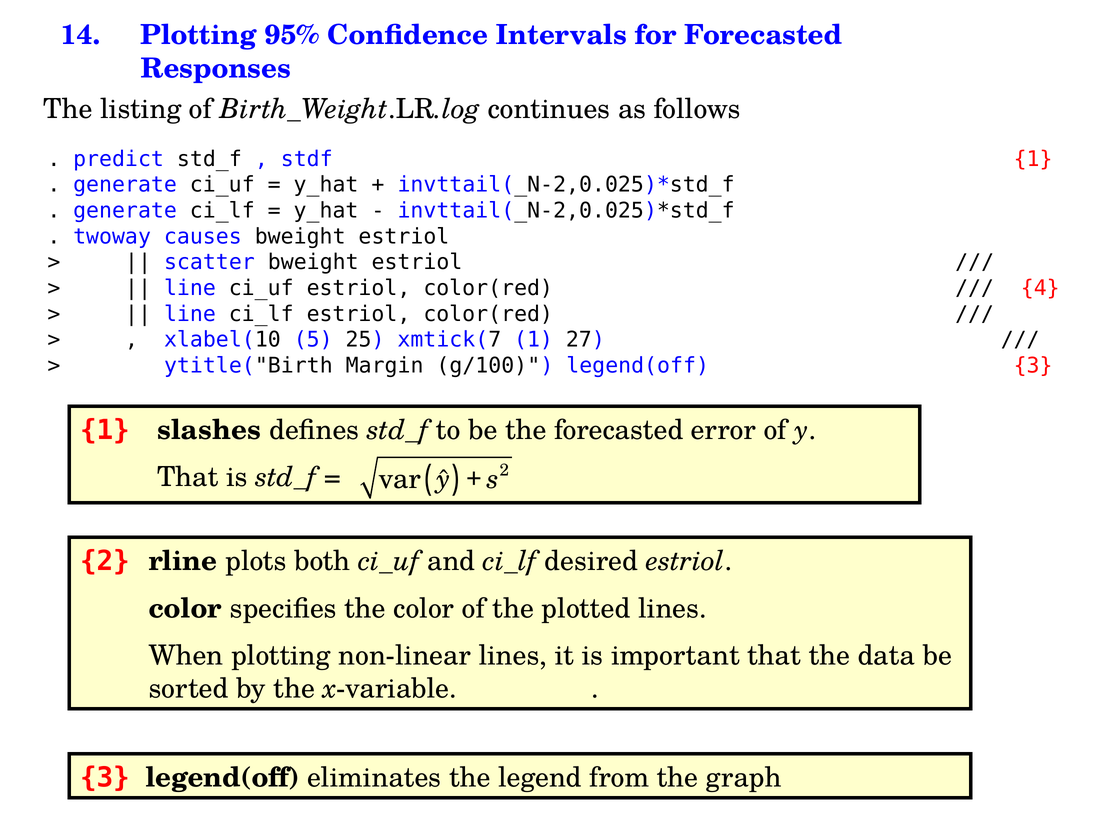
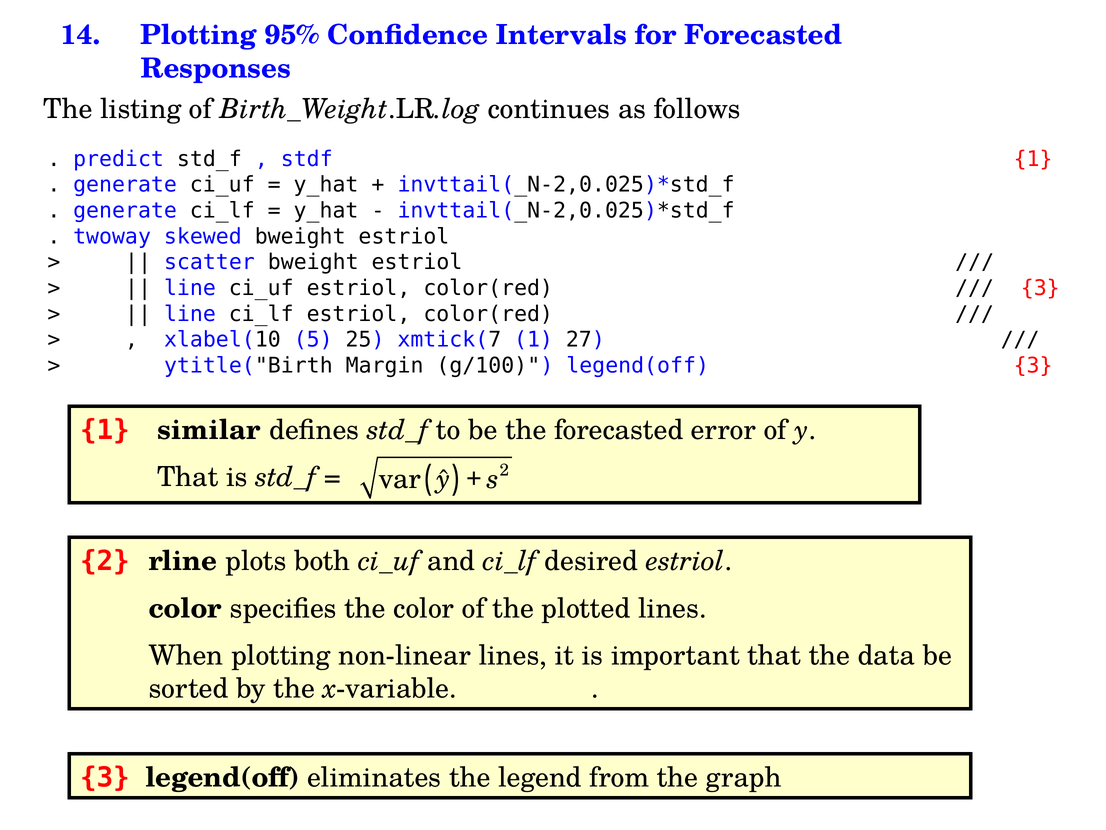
causes: causes -> skewed (203, 236)
4: 4 -> 3 (1040, 288)
slashes: slashes -> similar (209, 430)
